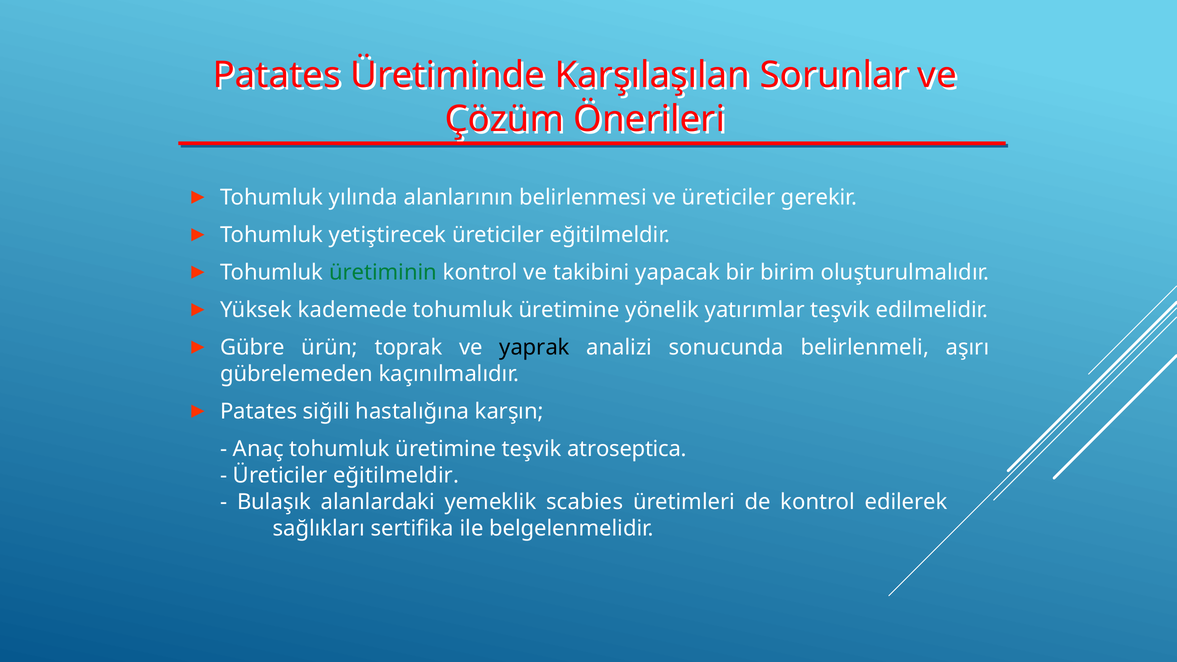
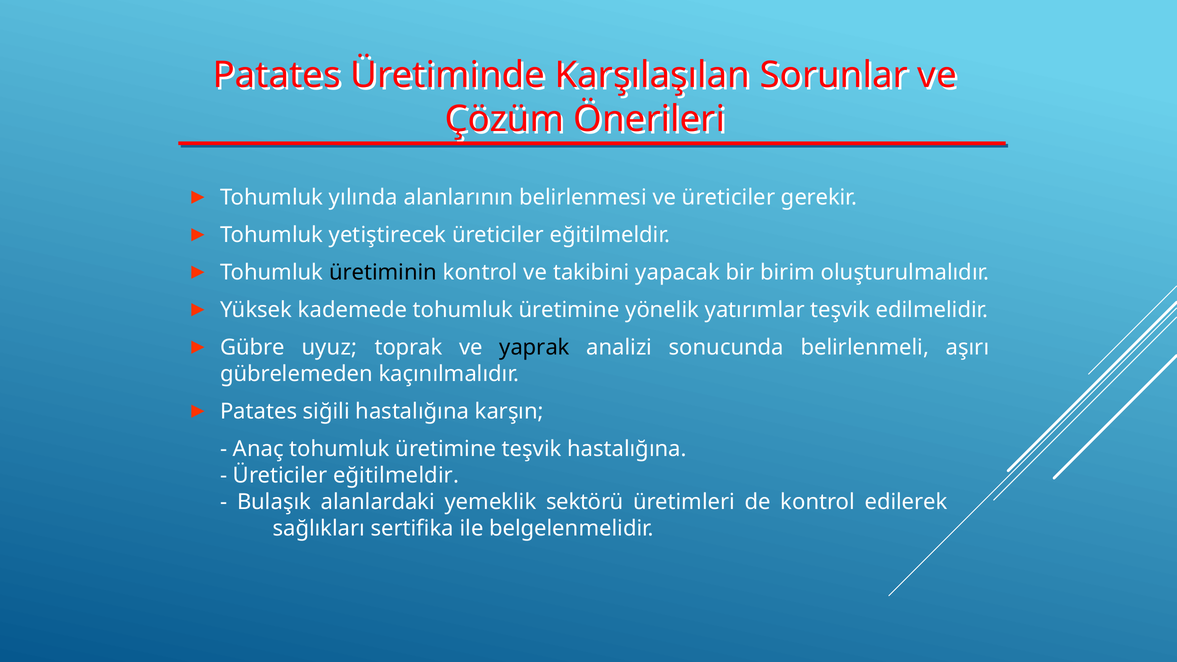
üretiminin colour: green -> black (383, 272)
ürün: ürün -> uyuz (329, 348)
teşvik atroseptica: atroseptica -> hastalığına (627, 449)
scabies: scabies -> sektörü (585, 502)
